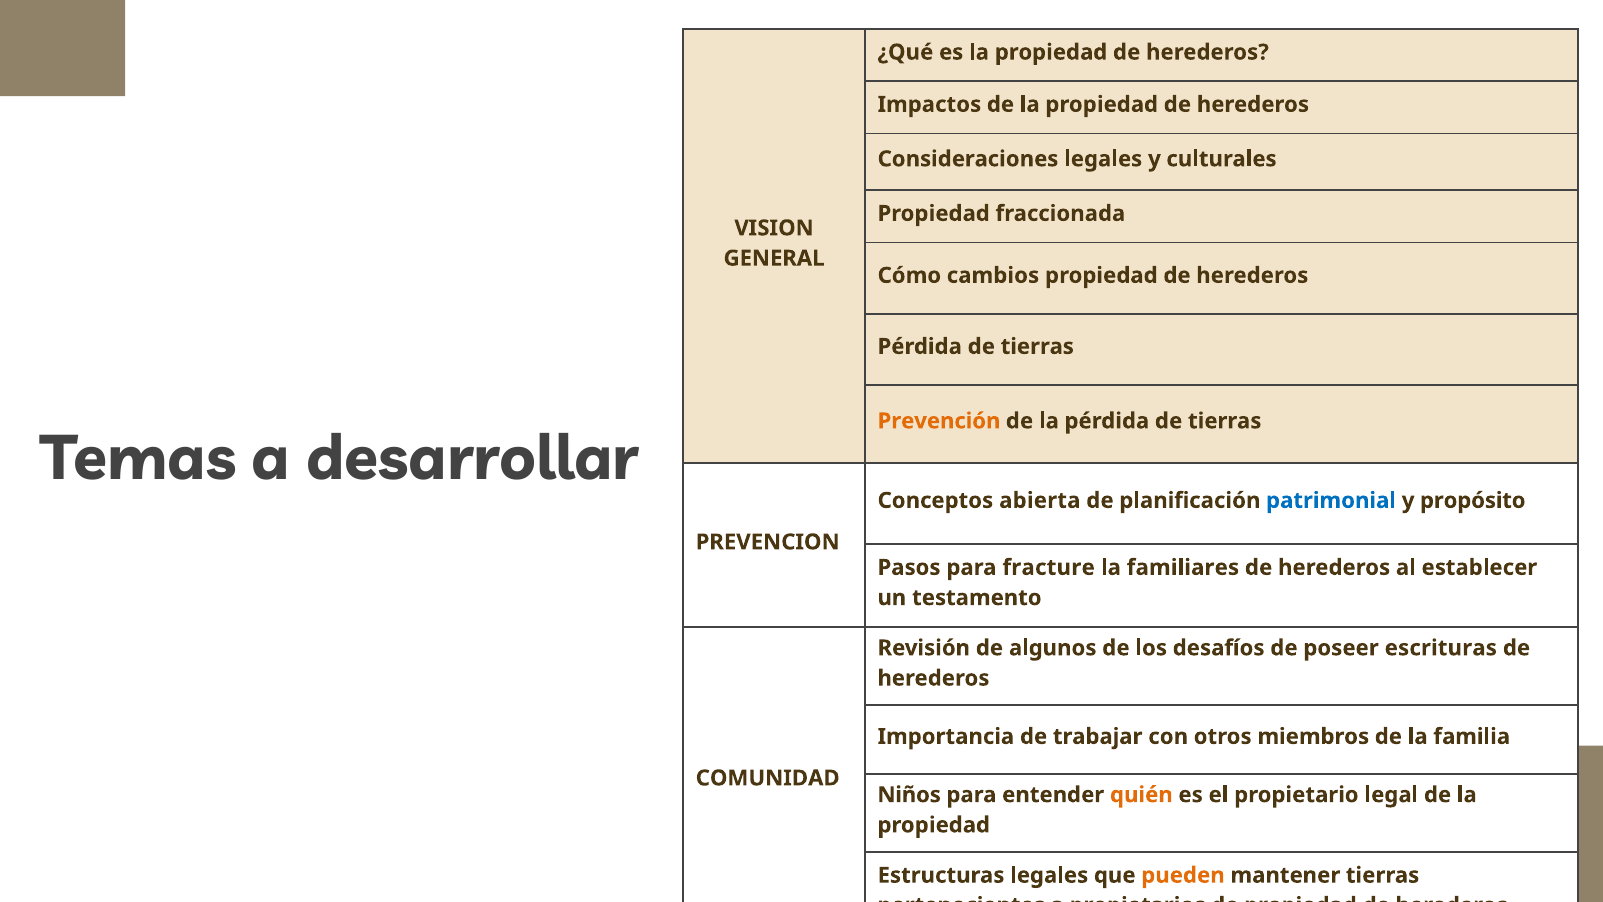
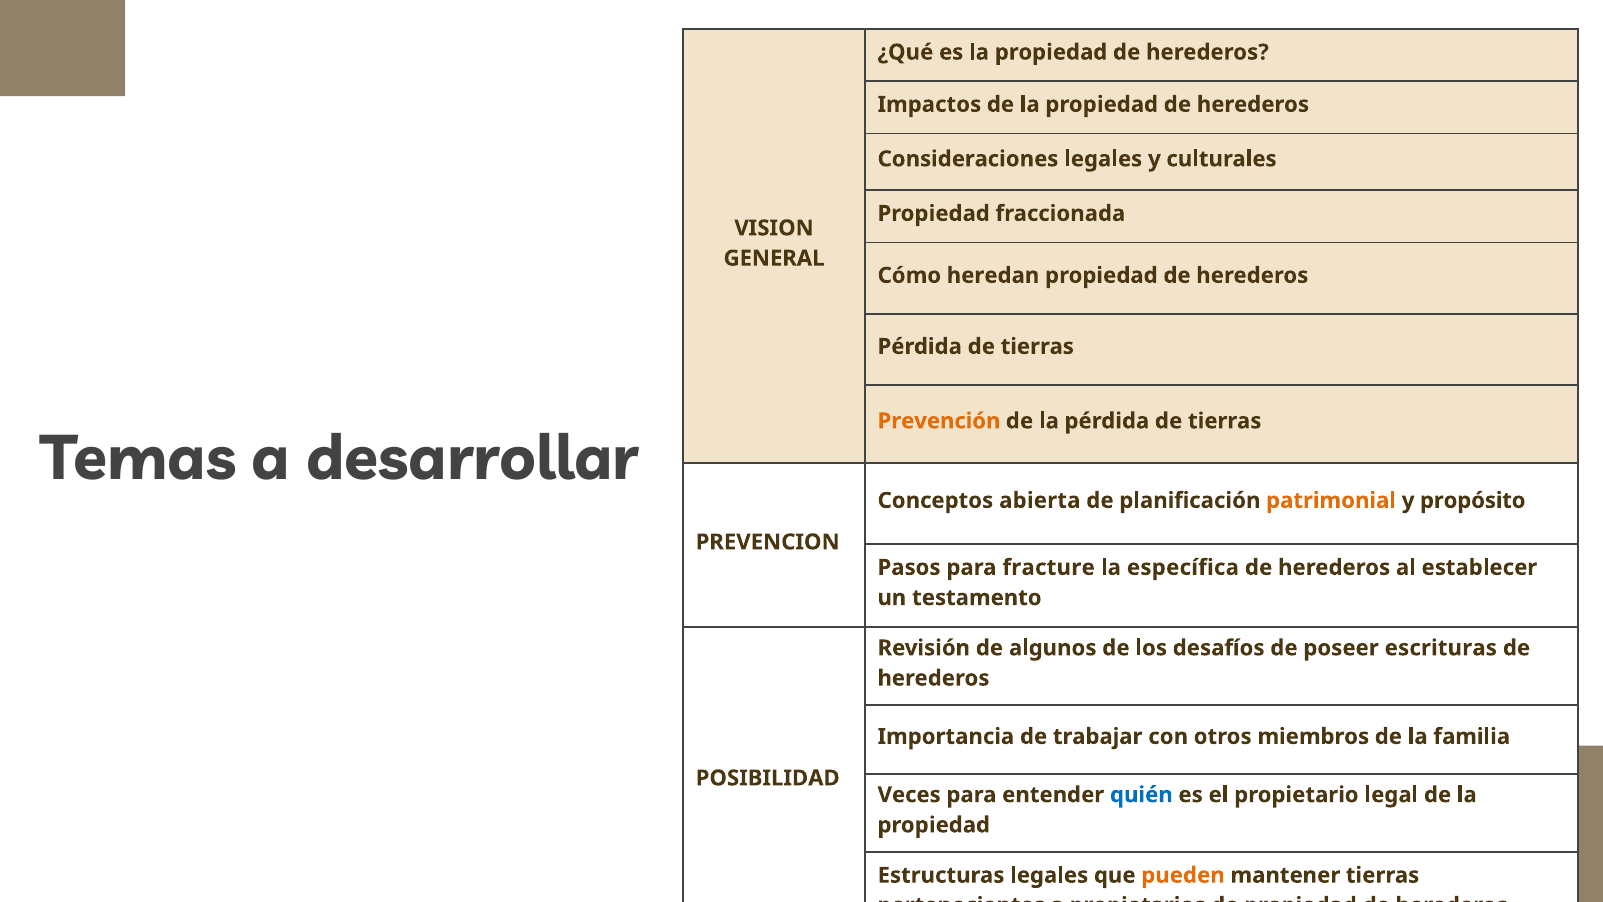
cambios: cambios -> heredan (993, 275)
patrimonial colour: blue -> orange (1331, 500)
familiares: familiares -> específica (1183, 567)
COMUNIDAD: COMUNIDAD -> POSIBILIDAD (768, 778)
Niños: Niños -> Veces (909, 795)
quién colour: orange -> blue (1141, 795)
